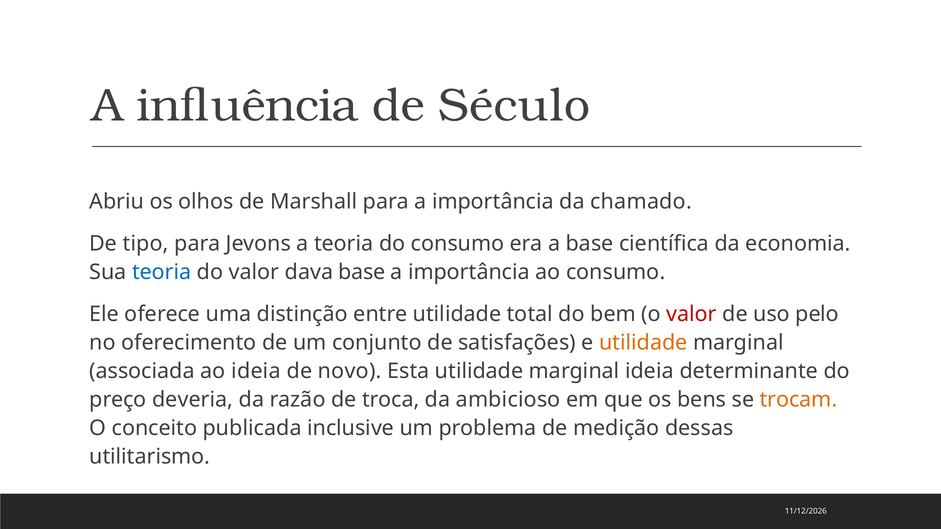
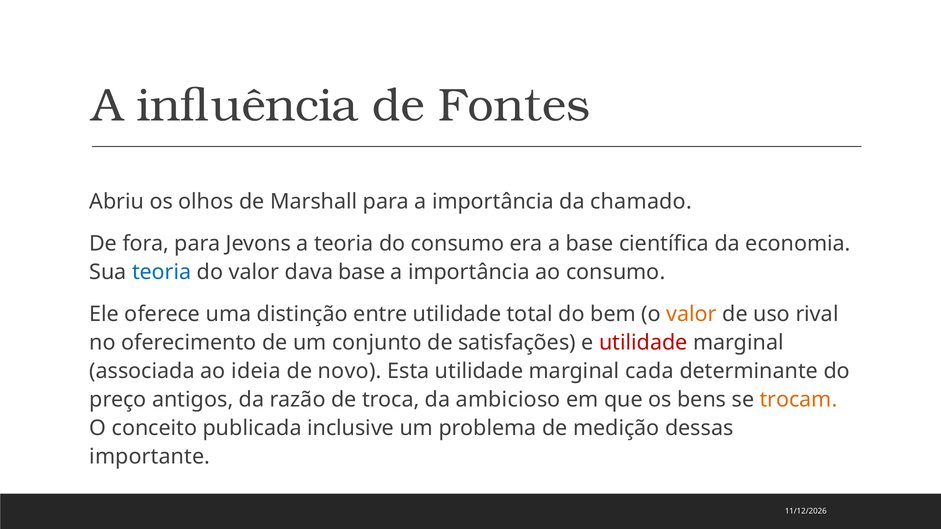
Século: Século -> Fontes (514, 105)
tipo: tipo -> fora (146, 244)
valor colour: red -> orange (692, 315)
pelo: pelo -> rival (817, 315)
utilidade colour: orange -> red (643, 343)
marginal ideia: ideia -> cada (649, 371)
deveria: deveria -> antigos (193, 400)
utilitarismo: utilitarismo -> importante (150, 457)
